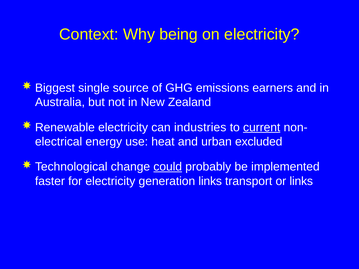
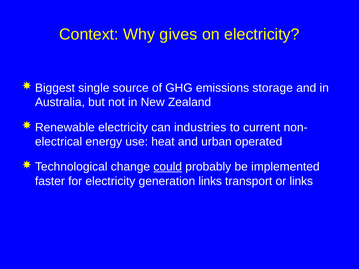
being: being -> gives (178, 34)
earners: earners -> storage (273, 88)
current underline: present -> none (262, 127)
excluded: excluded -> operated (259, 142)
